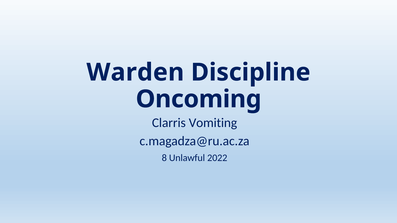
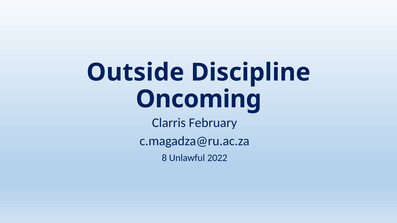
Warden: Warden -> Outside (135, 72)
Vomiting: Vomiting -> February (213, 123)
